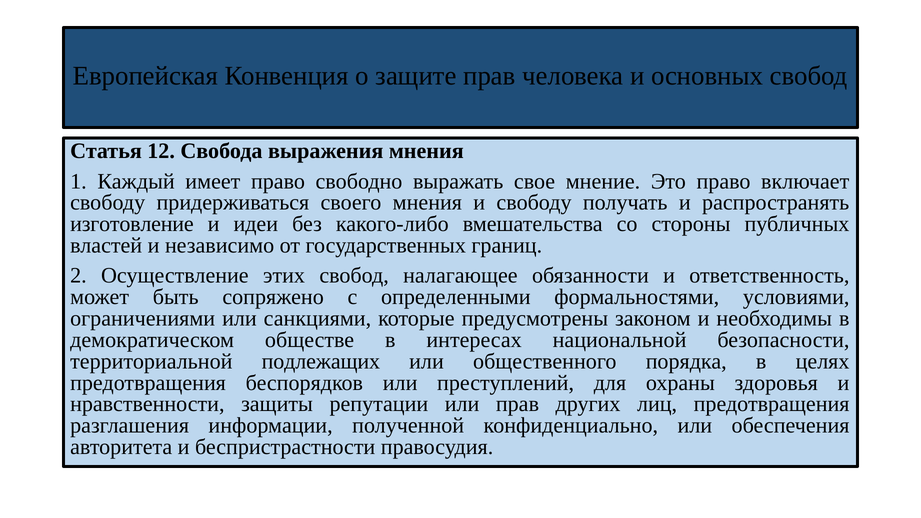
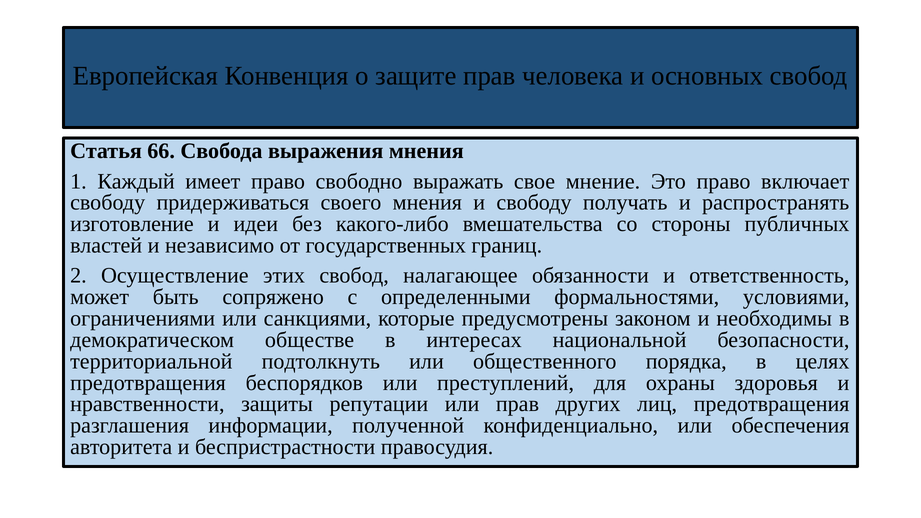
12: 12 -> 66 (161, 151)
подлежащих: подлежащих -> подтолкнуть (321, 361)
